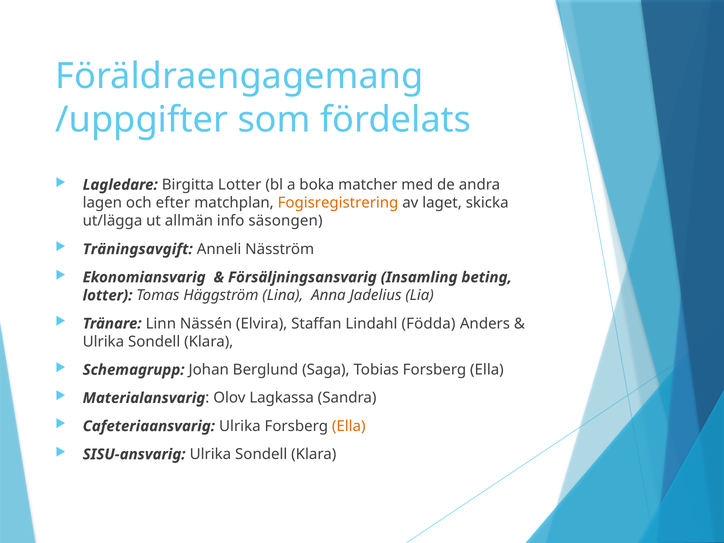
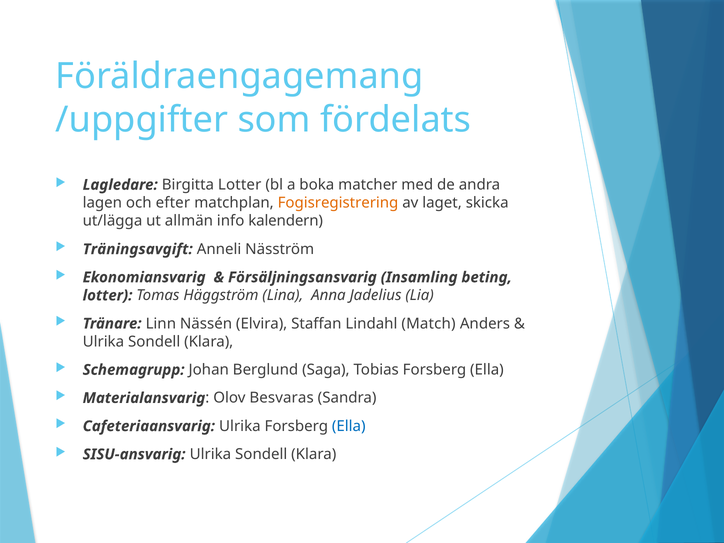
säsongen: säsongen -> kalendern (286, 221)
Födda: Födda -> Match (429, 324)
Lagkassa: Lagkassa -> Besvaras (282, 398)
Ella colour: orange -> blue (349, 426)
